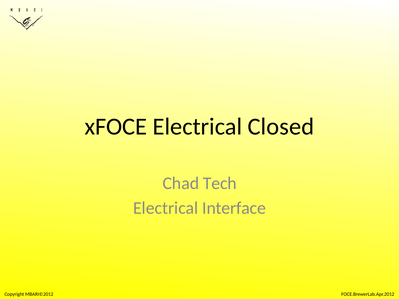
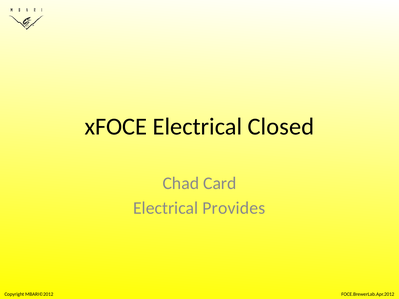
Tech: Tech -> Card (220, 183)
Interface: Interface -> Provides (234, 208)
